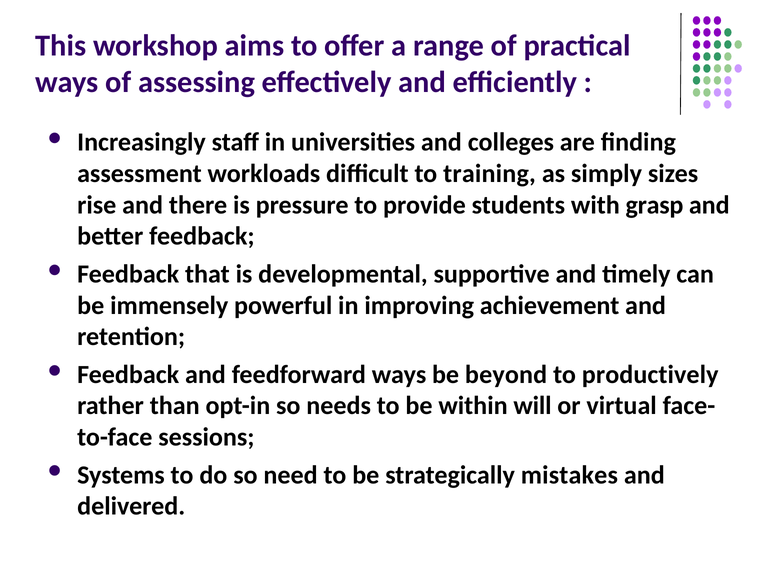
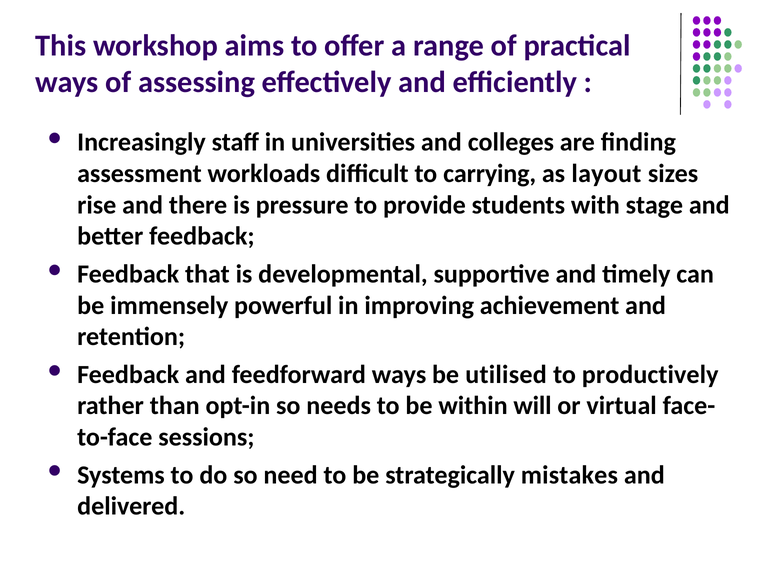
training: training -> carrying (490, 174)
simply: simply -> layout (606, 174)
grasp: grasp -> stage (654, 205)
beyond: beyond -> utilised (506, 374)
